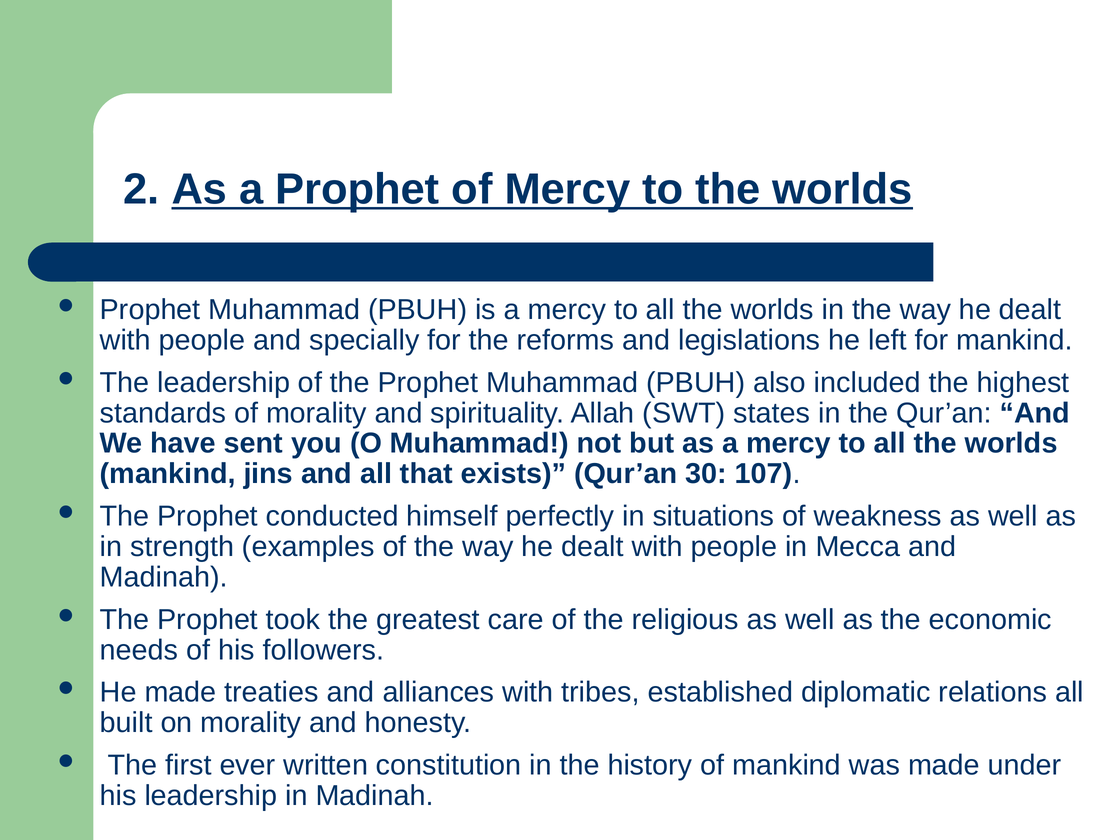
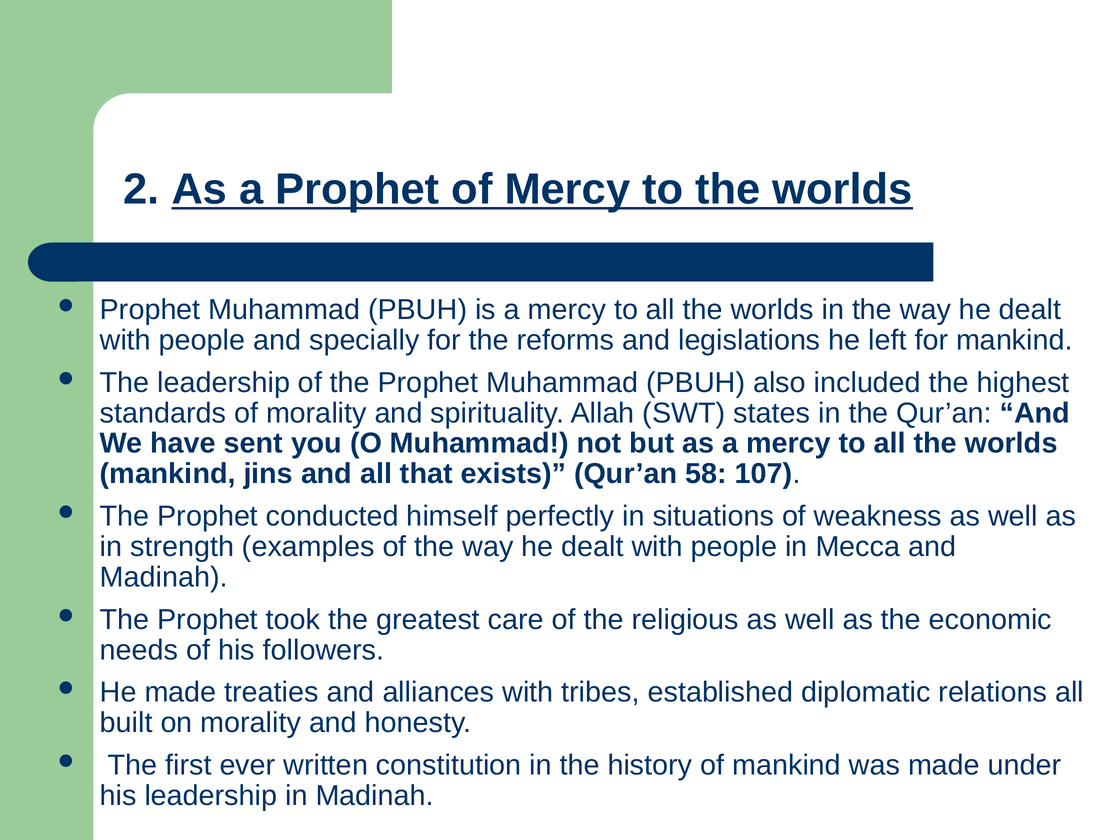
30: 30 -> 58 (706, 474)
